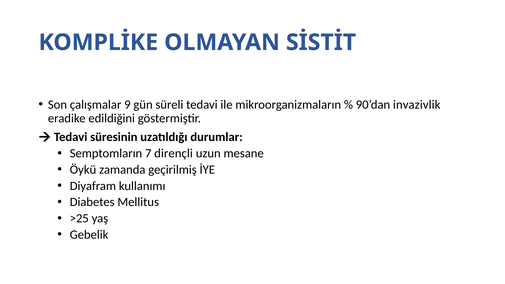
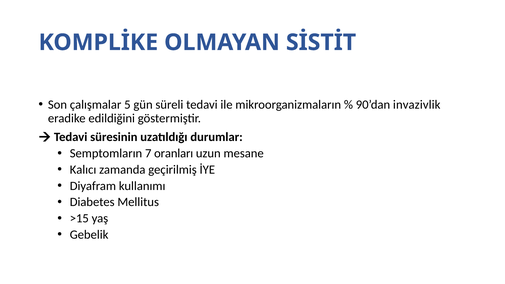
9: 9 -> 5 (127, 105)
dirençli: dirençli -> oranları (174, 153)
Öykü: Öykü -> Kalıcı (83, 170)
>25: >25 -> >15 (79, 218)
